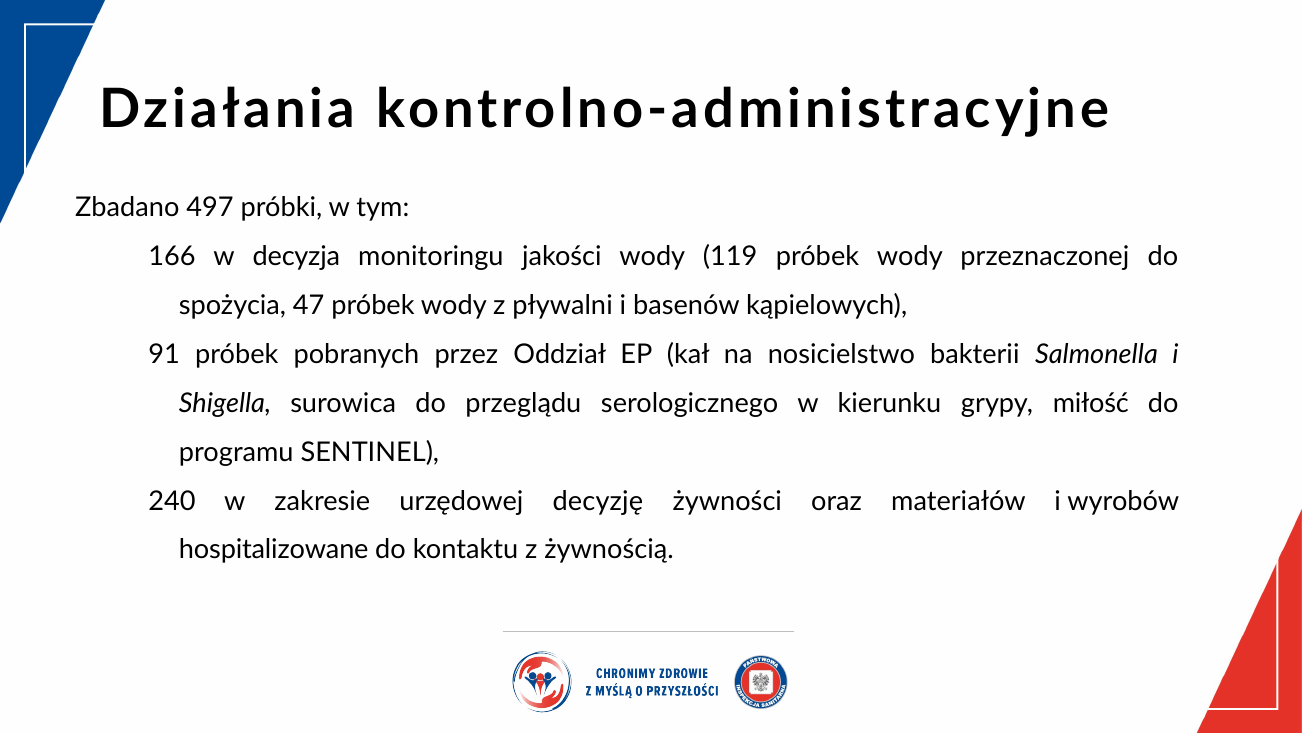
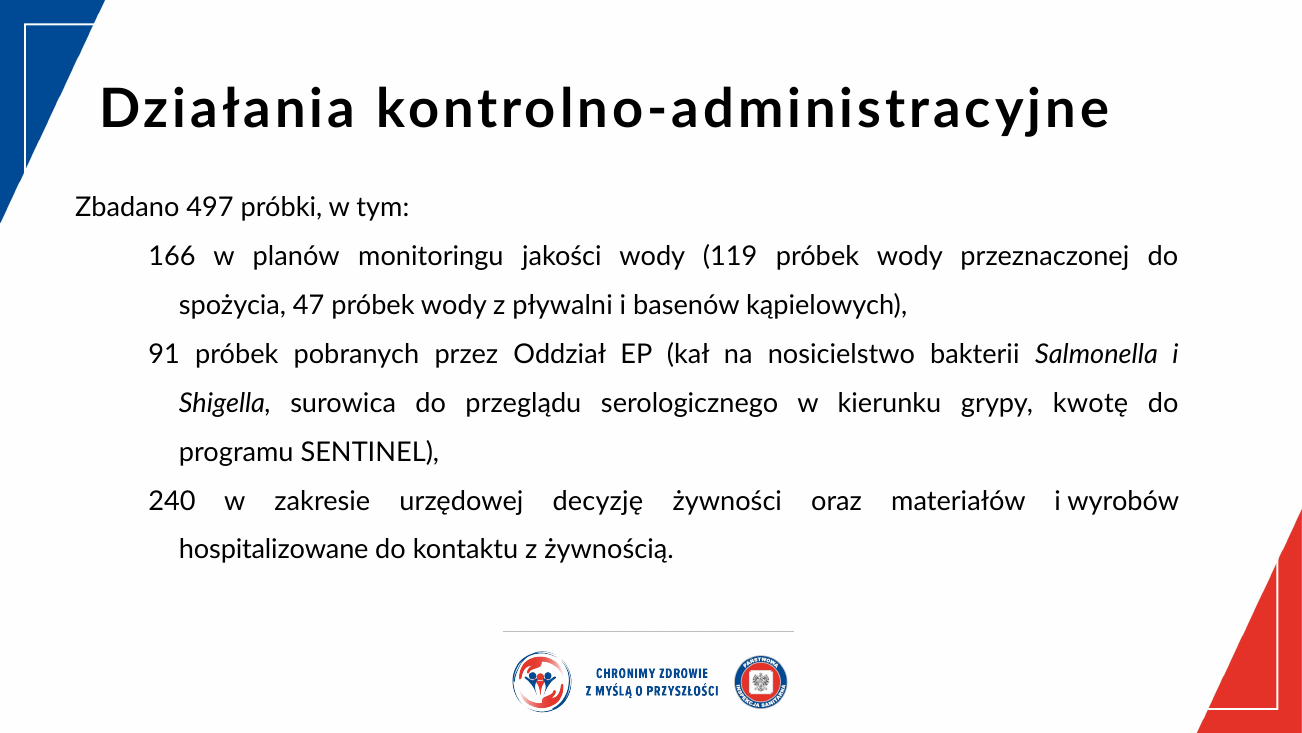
decyzja: decyzja -> planów (296, 256)
miłość: miłość -> kwotę (1091, 403)
